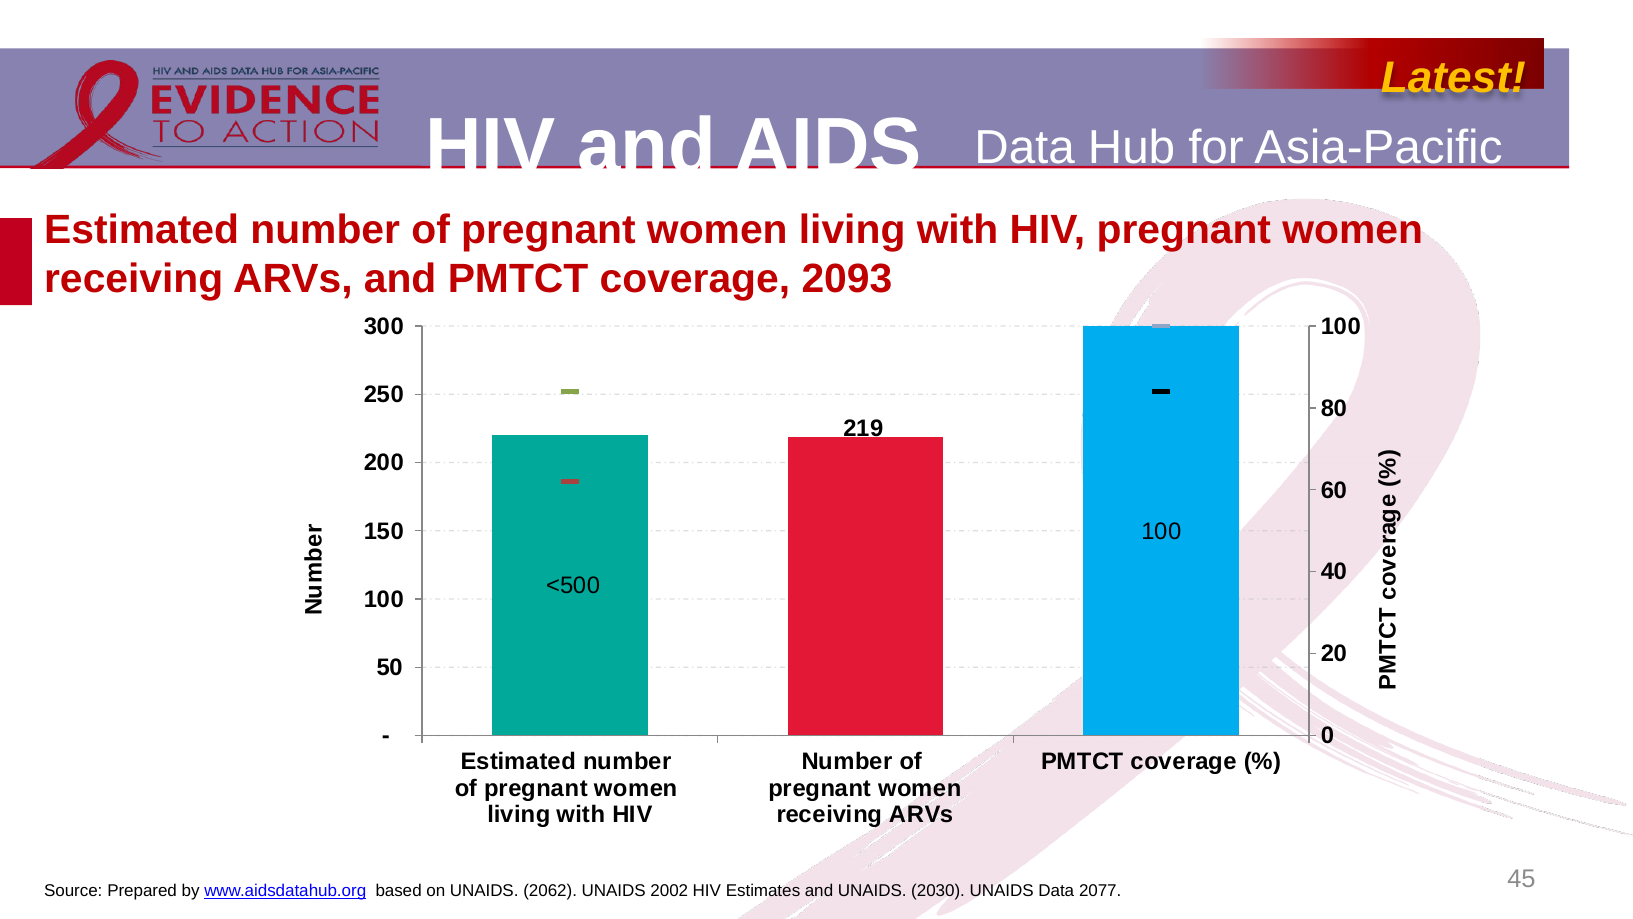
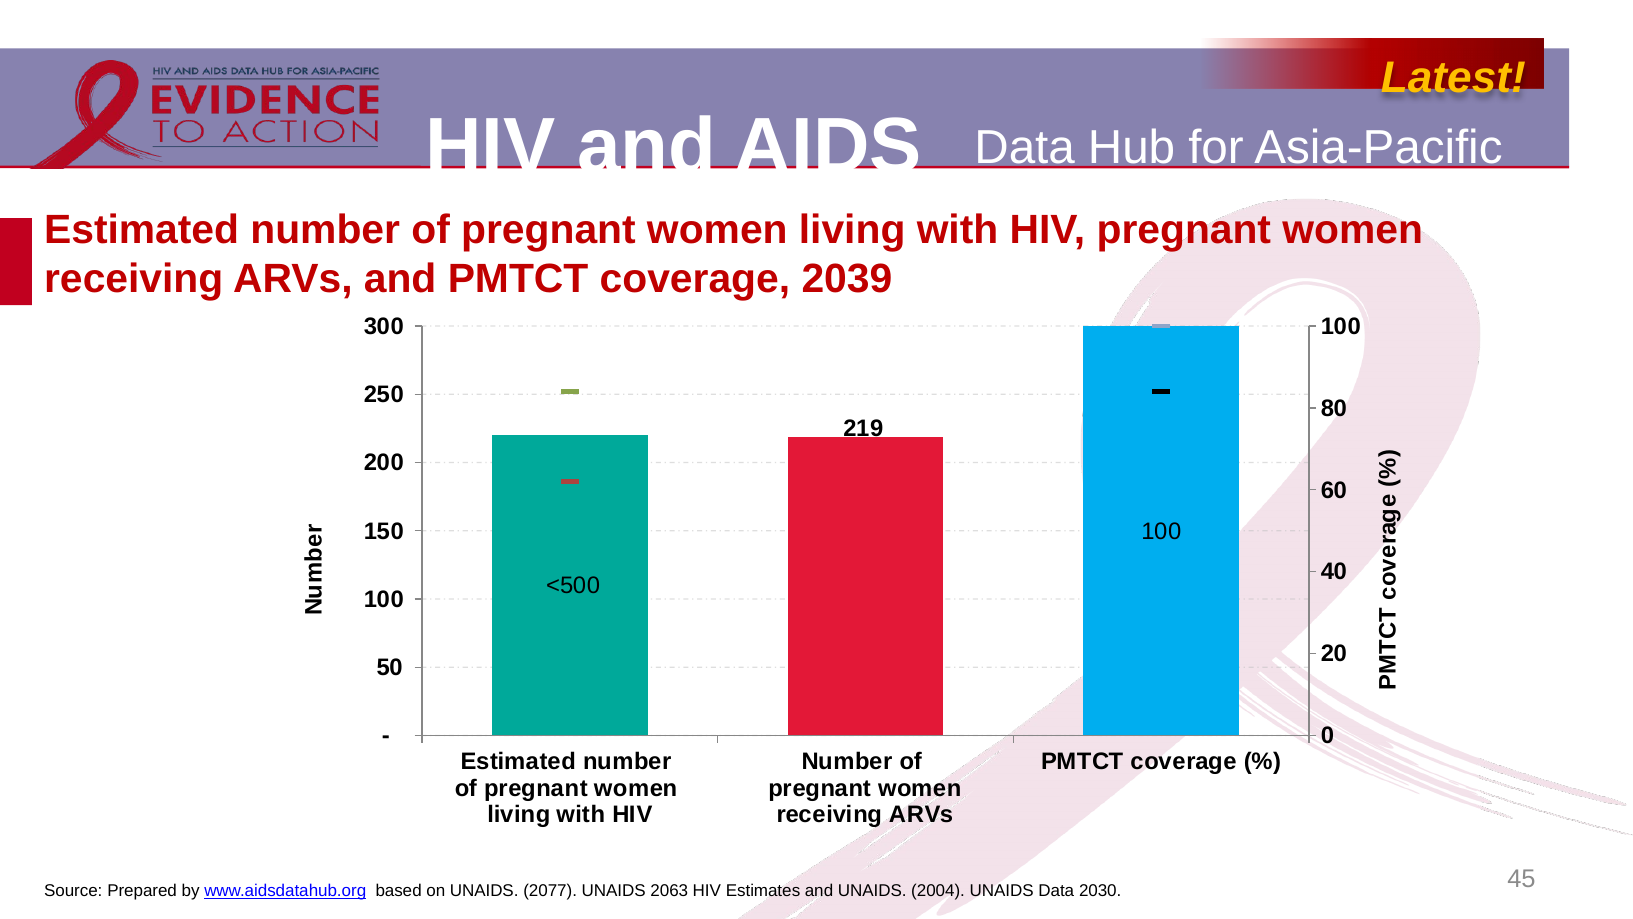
2093: 2093 -> 2039 (847, 279)
2062: 2062 -> 2077 (550, 890)
2002: 2002 -> 2063 (669, 890)
2030: 2030 -> 2004 (938, 890)
2077: 2077 -> 2030 (1100, 890)
